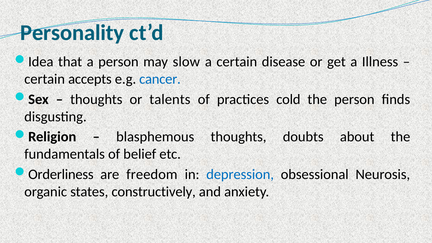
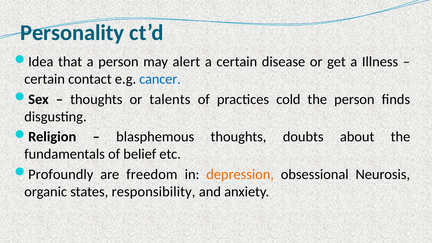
slow: slow -> alert (186, 62)
accepts: accepts -> contact (90, 79)
Orderliness: Orderliness -> Profoundly (61, 174)
depression colour: blue -> orange (240, 174)
constructively: constructively -> responsibility (154, 192)
